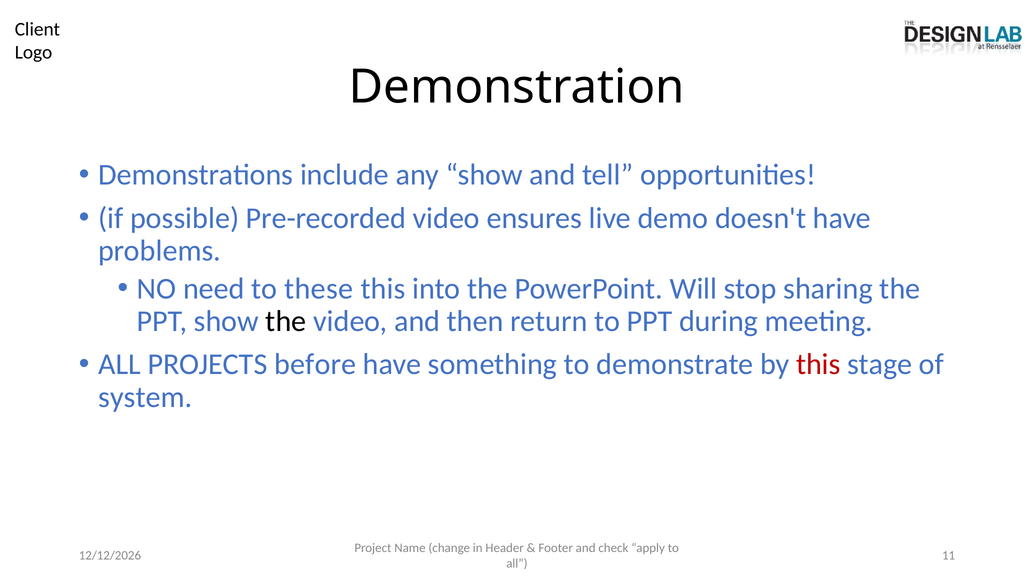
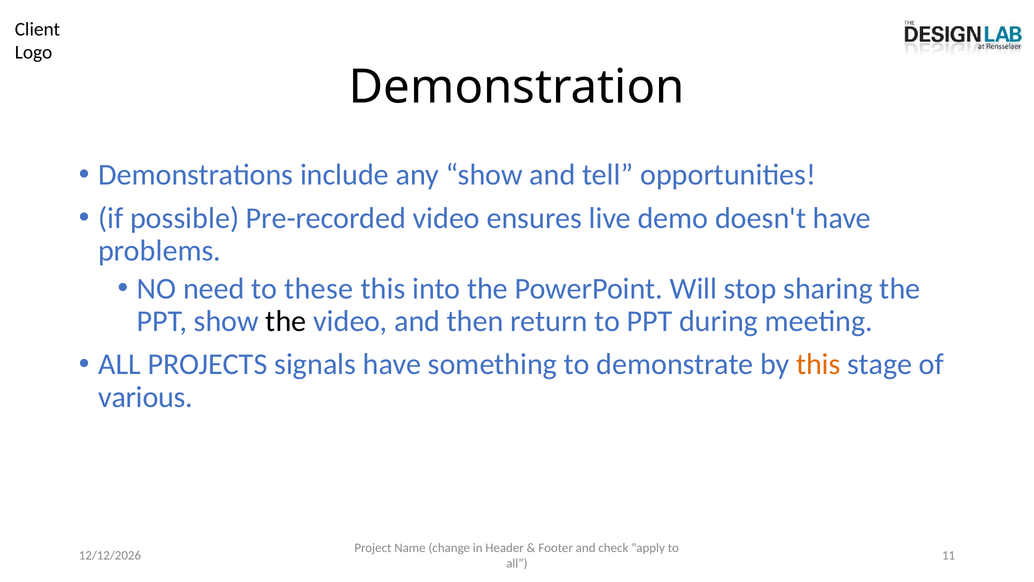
before: before -> signals (315, 364)
this colour: red -> orange (818, 364)
system: system -> various (145, 397)
